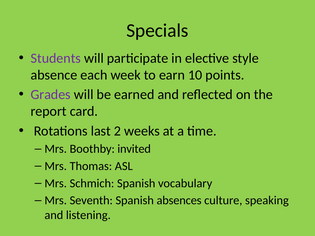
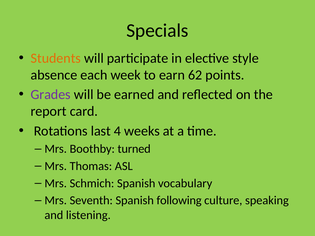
Students colour: purple -> orange (56, 58)
10: 10 -> 62 (195, 75)
2: 2 -> 4 (117, 131)
invited: invited -> turned (134, 149)
absences: absences -> following (179, 201)
